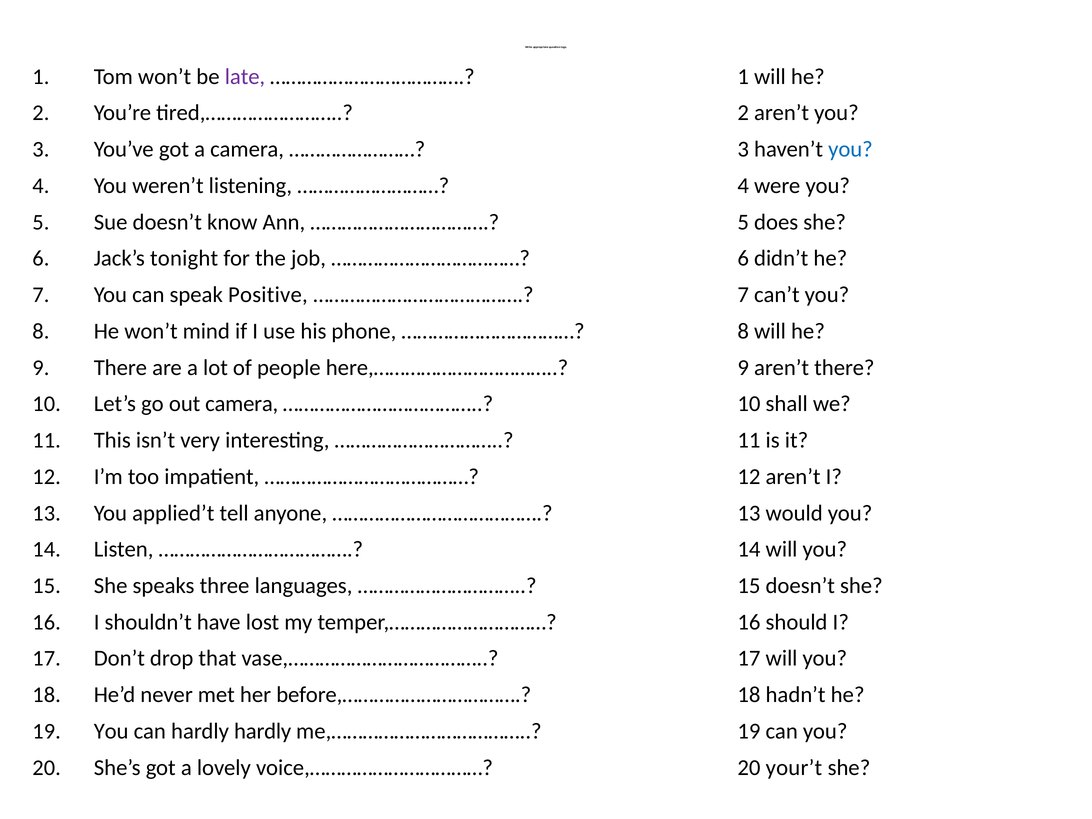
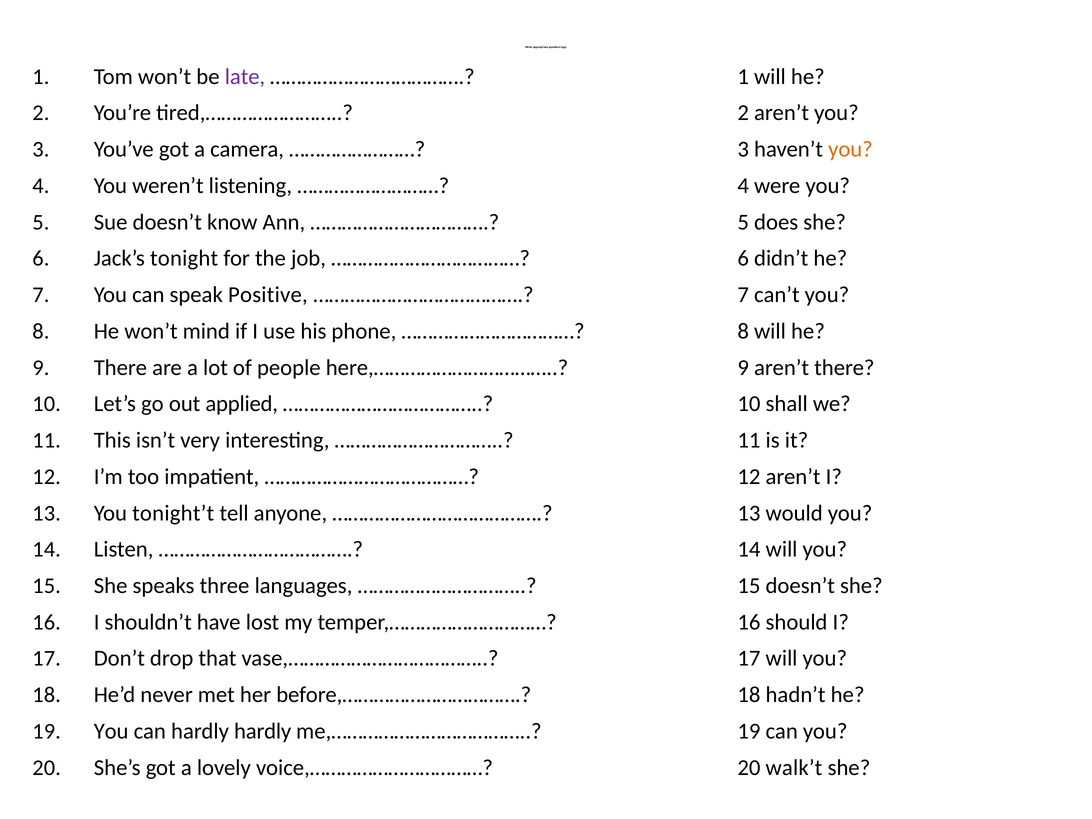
you colour: blue -> orange (850, 149)
out camera: camera -> applied (242, 404)
applied’t: applied’t -> tonight’t (173, 513)
your’t: your’t -> walk’t (794, 768)
